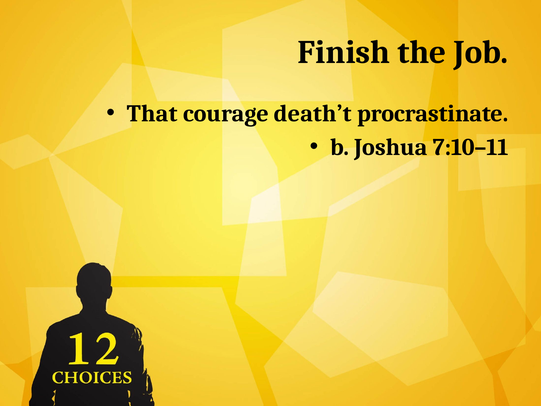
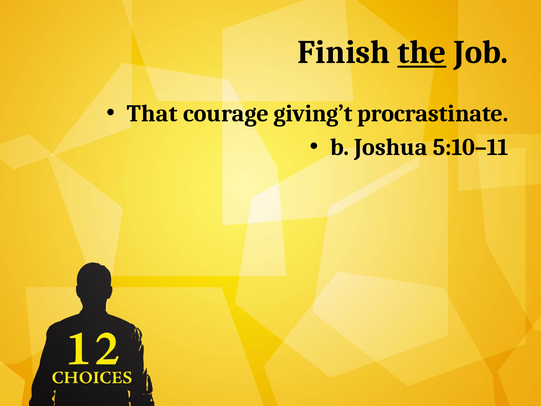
the underline: none -> present (422, 52)
death’t: death’t -> giving’t (313, 113)
7:10–11: 7:10–11 -> 5:10–11 (471, 147)
